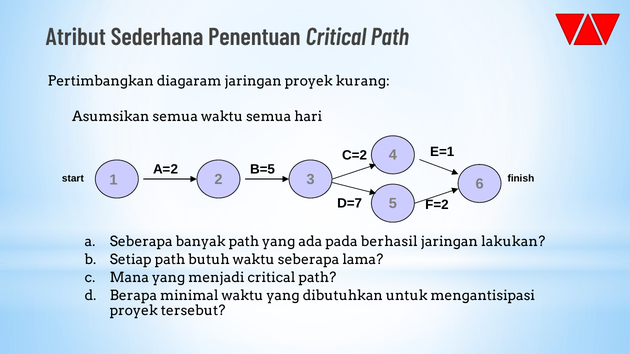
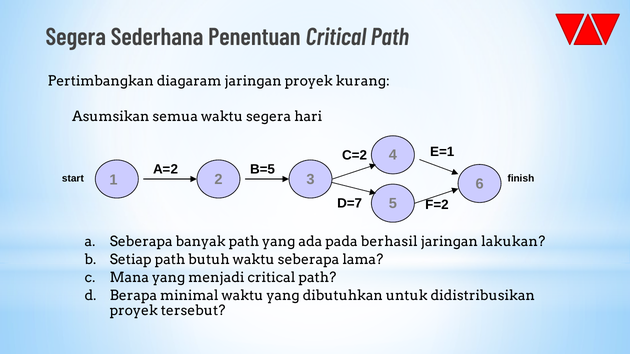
Atribut: Atribut -> Segera (76, 37)
waktu semua: semua -> segera (269, 117)
mengantisipasi: mengantisipasi -> didistribusikan (483, 296)
